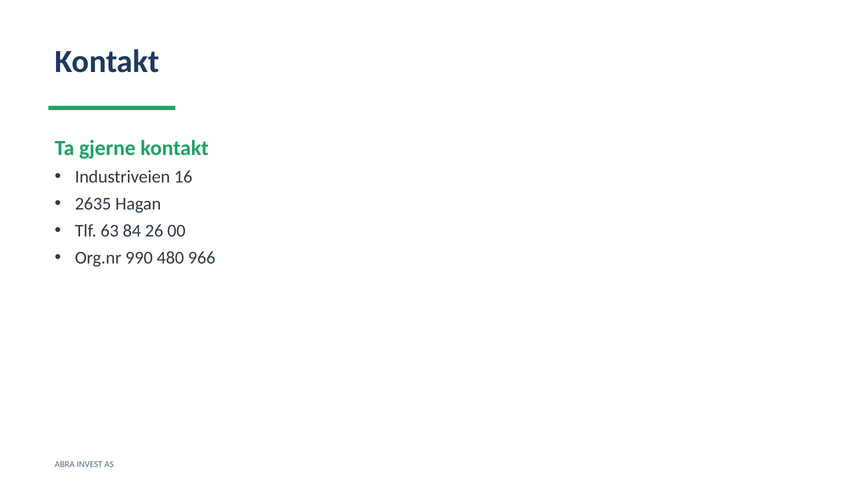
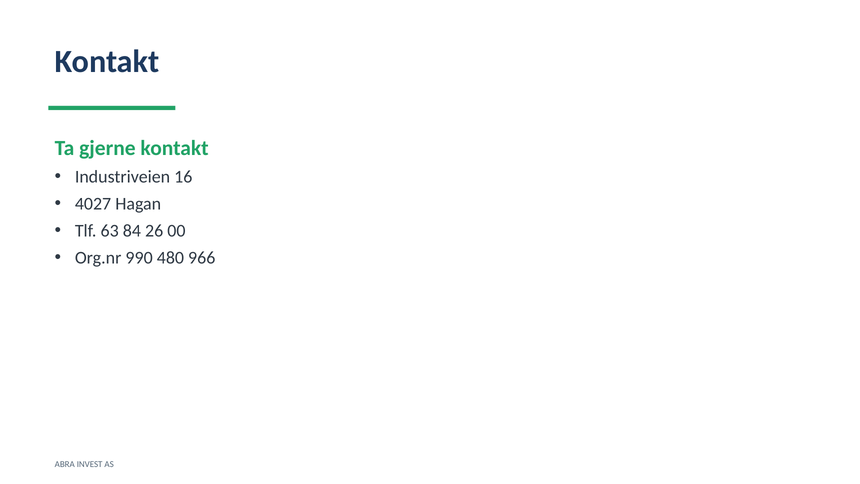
2635: 2635 -> 4027 (93, 204)
